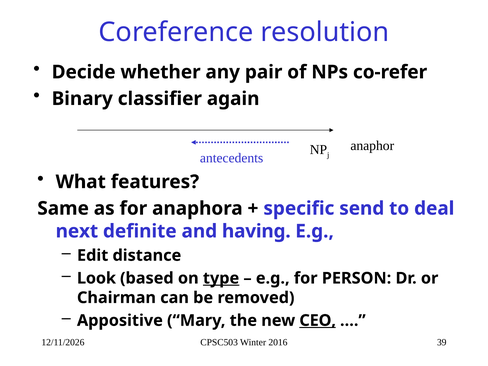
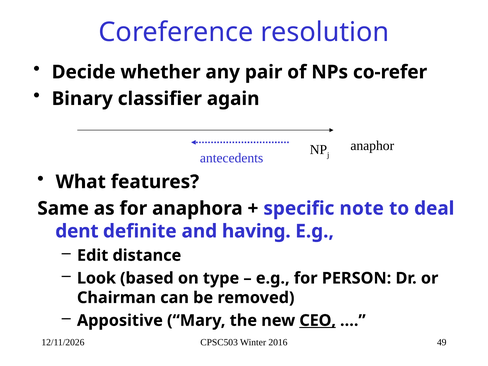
send: send -> note (362, 208)
next: next -> dent (77, 231)
type underline: present -> none (221, 278)
39: 39 -> 49 (442, 342)
